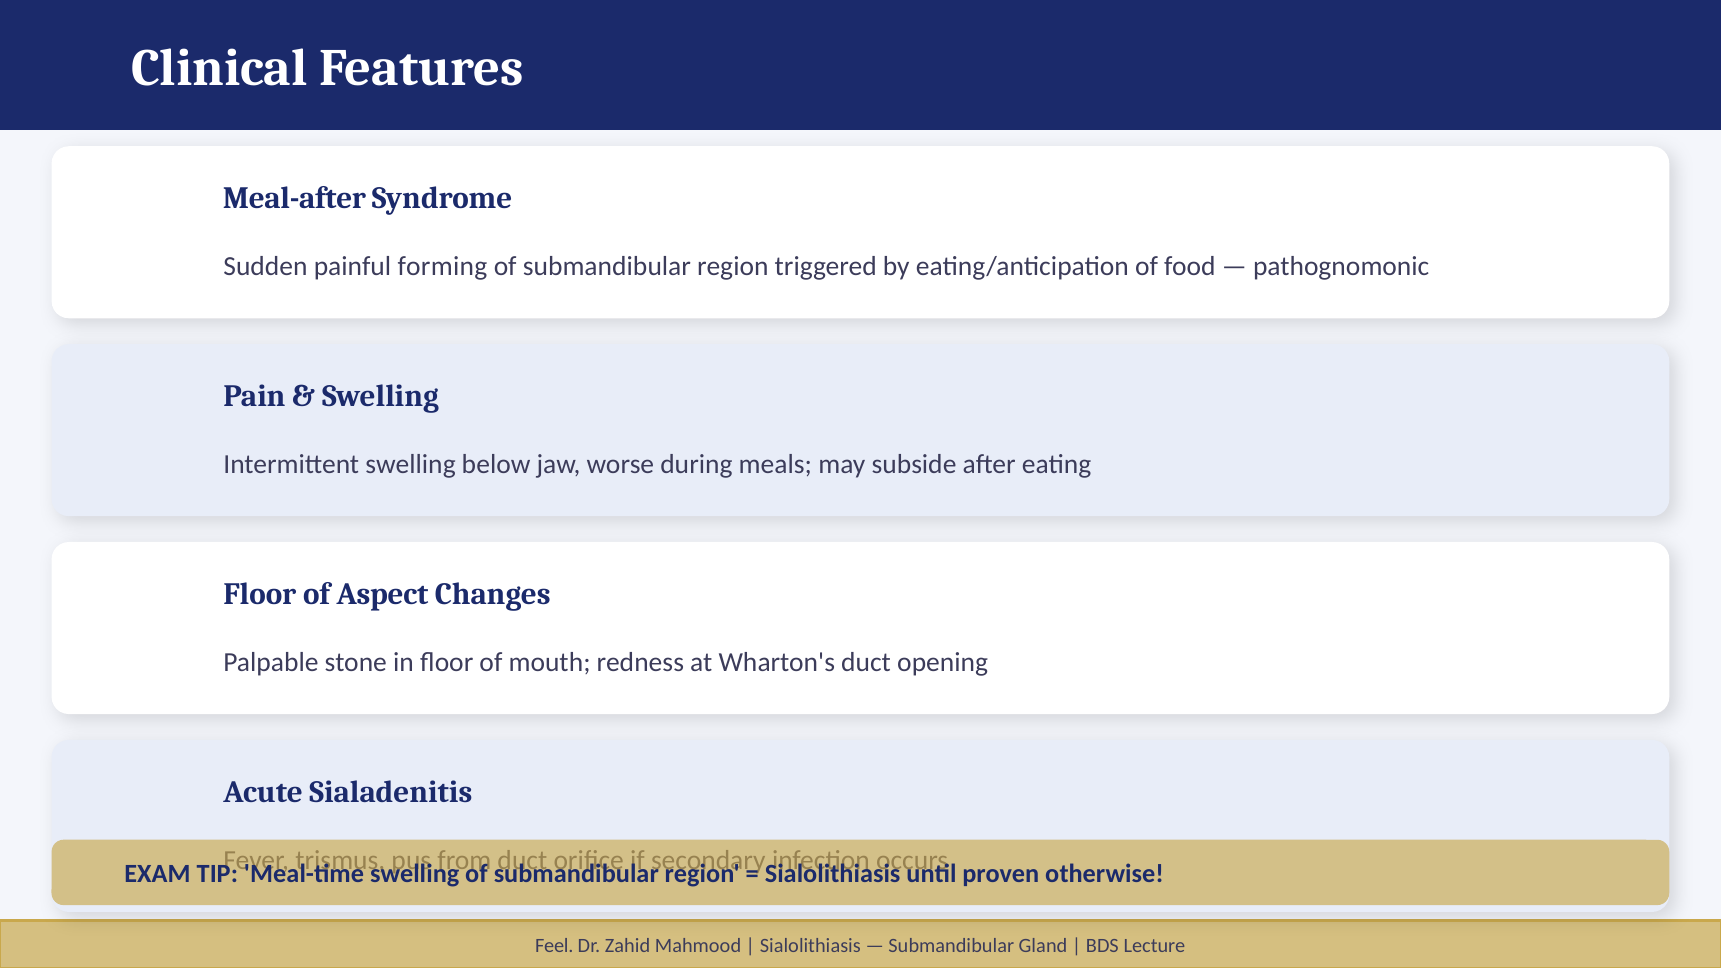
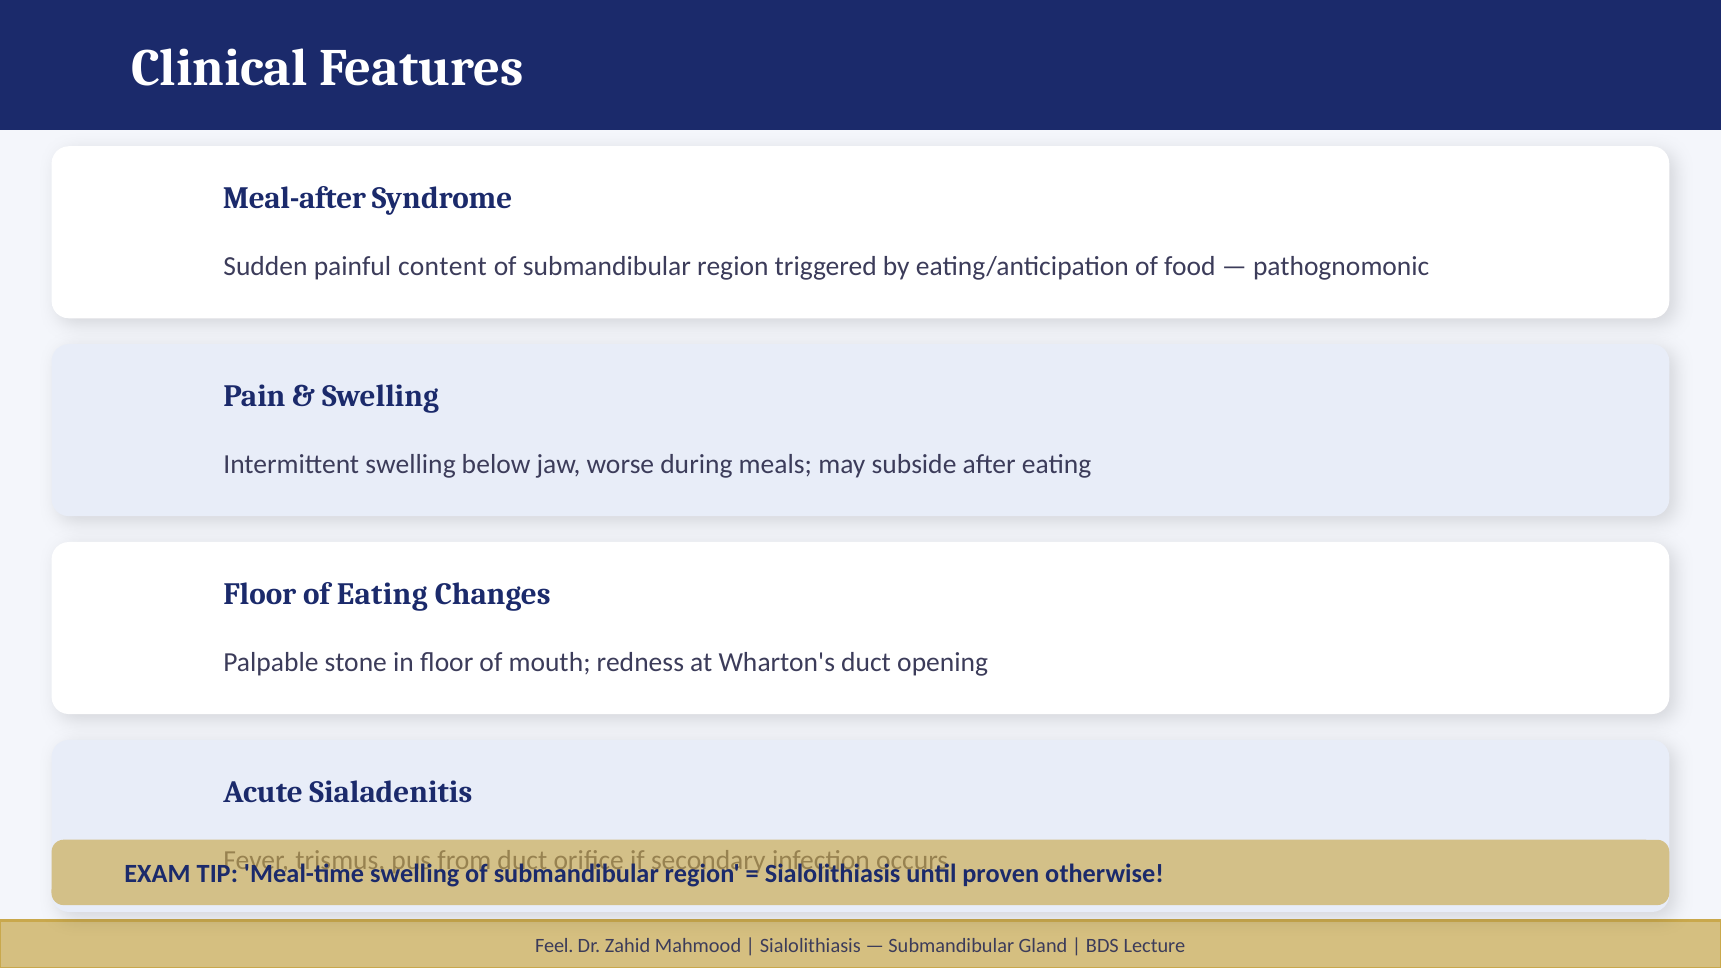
forming: forming -> content (442, 267)
of Aspect: Aspect -> Eating (382, 594)
